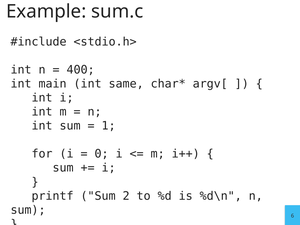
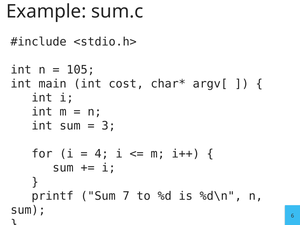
400: 400 -> 105 (81, 70)
same: same -> cost (126, 84)
1: 1 -> 3 (109, 126)
0: 0 -> 4 (102, 154)
2: 2 -> 7 (126, 196)
